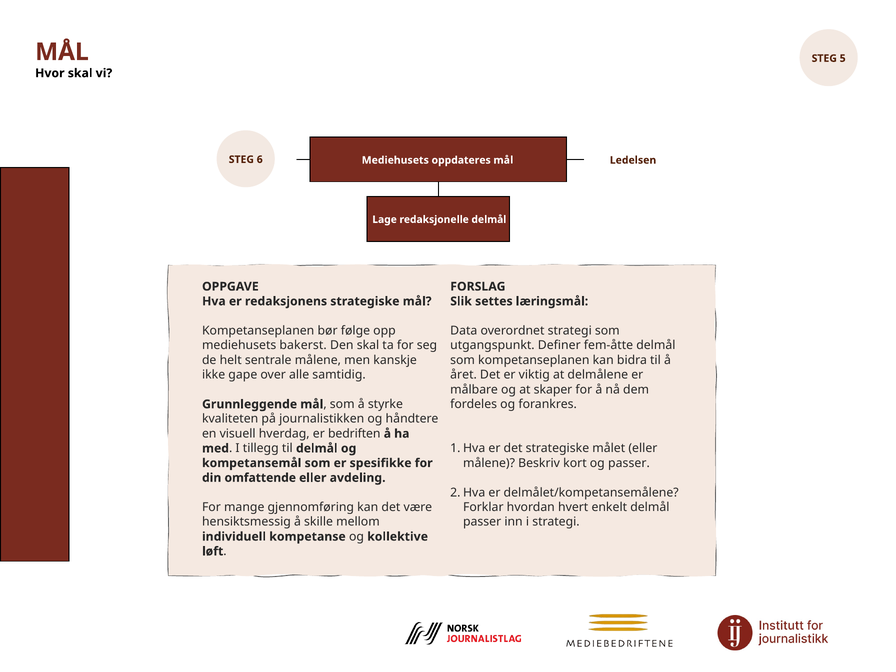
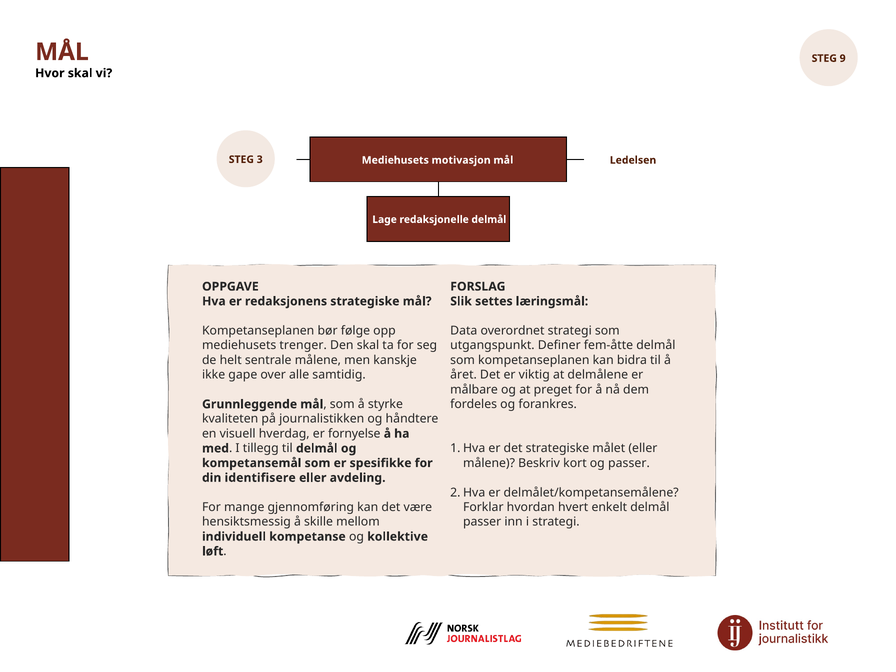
5: 5 -> 9 (843, 58)
6: 6 -> 3 (260, 159)
oppdateres: oppdateres -> motivasjon (461, 160)
bakerst: bakerst -> trenger (303, 345)
skaper: skaper -> preget (553, 390)
bedriften: bedriften -> fornyelse (354, 434)
omfattende: omfattende -> identifisere (260, 478)
